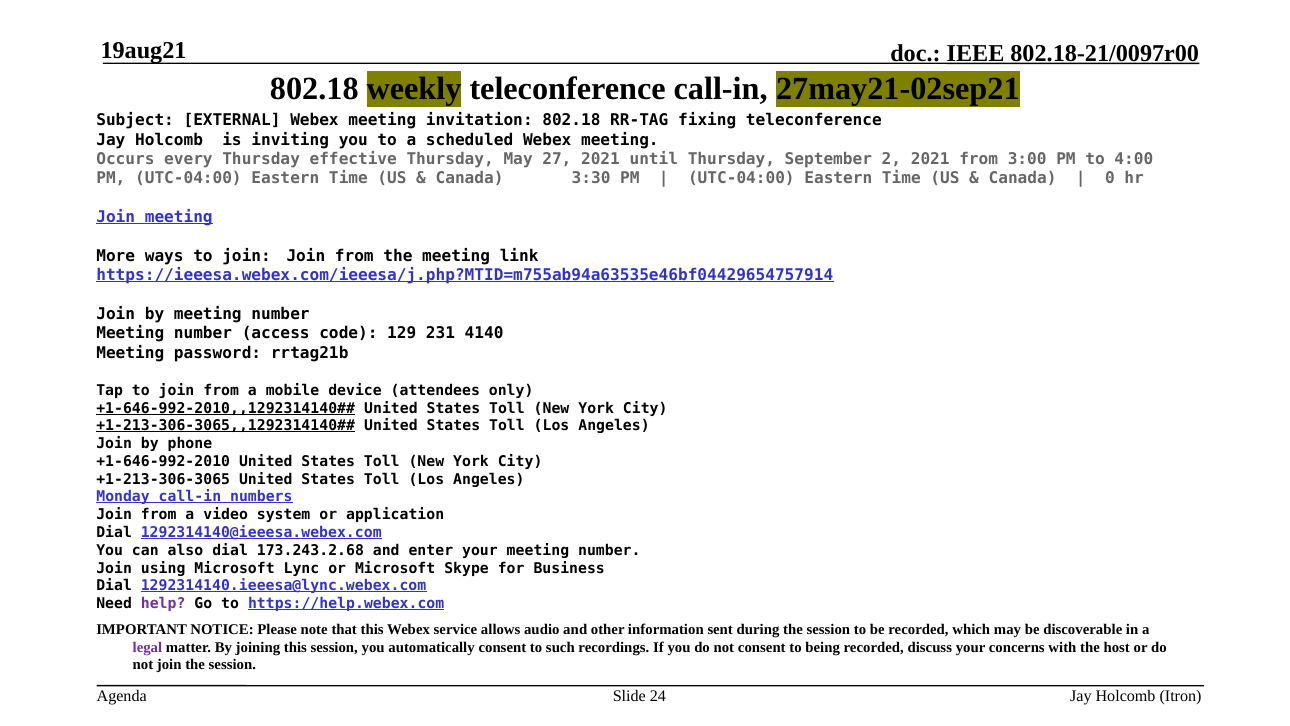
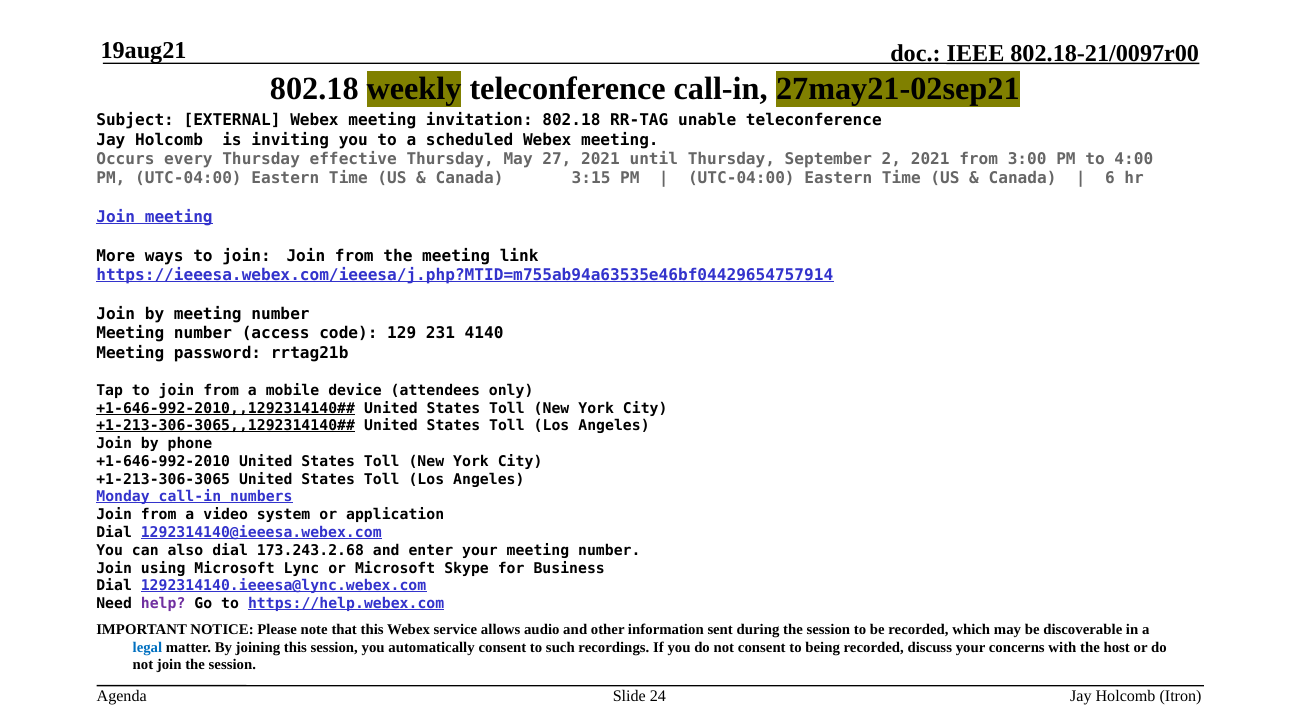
fixing: fixing -> unable (707, 120)
3:30: 3:30 -> 3:15 (591, 178)
0: 0 -> 6 (1110, 178)
legal colour: purple -> blue (147, 647)
